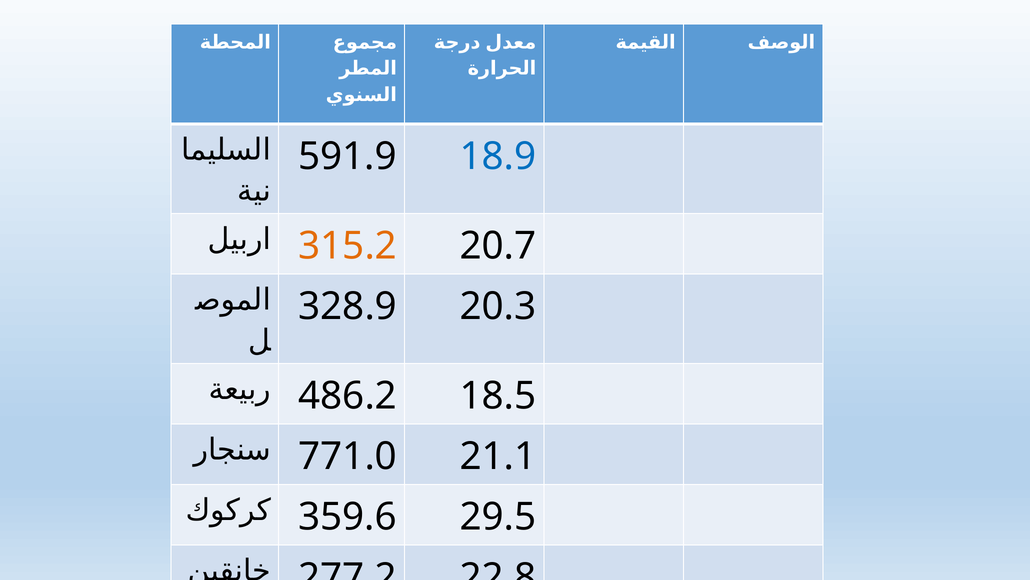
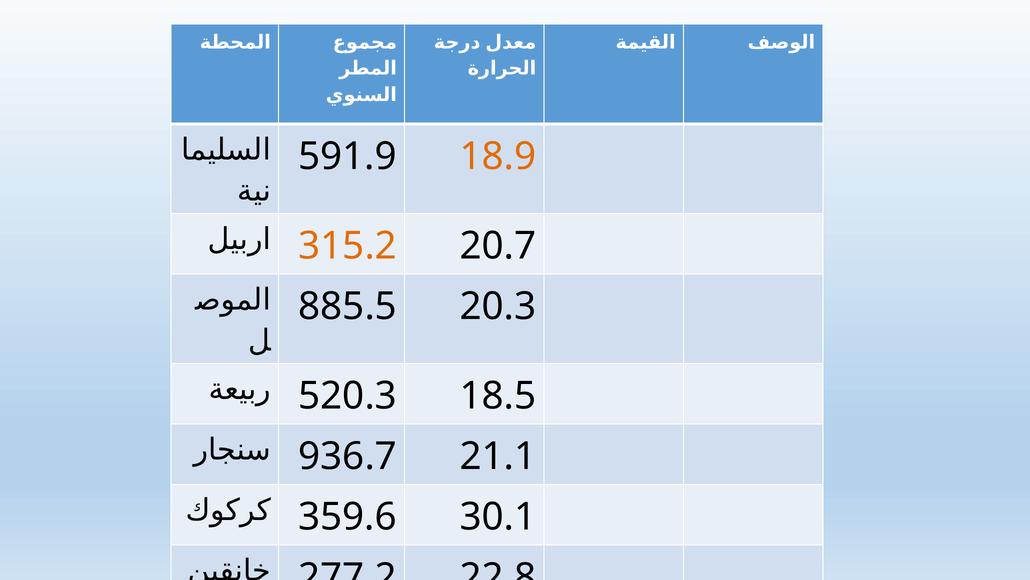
18.9 colour: blue -> orange (498, 156)
328.9: 328.9 -> 885.5 (348, 306)
486.2: 486.2 -> 520.3 (348, 395)
771.0: 771.0 -> 936.7 (348, 456)
29.5: 29.5 -> 30.1 (498, 516)
